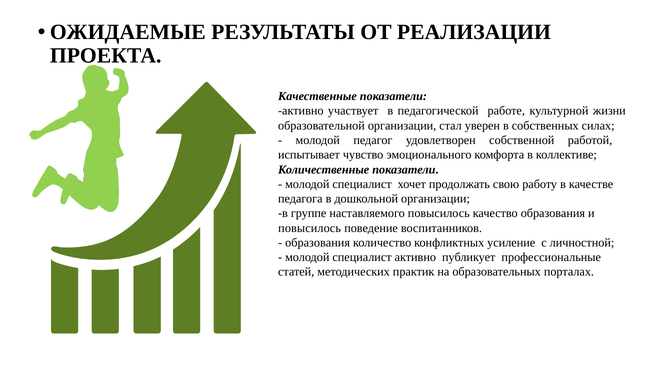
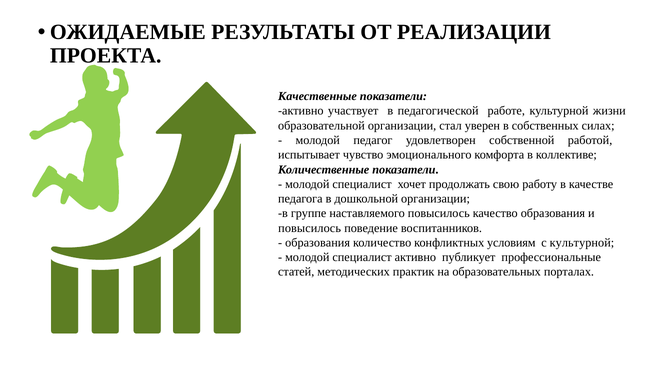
усиление: усиление -> условиям (511, 242)
с личностной: личностной -> культурной (582, 242)
